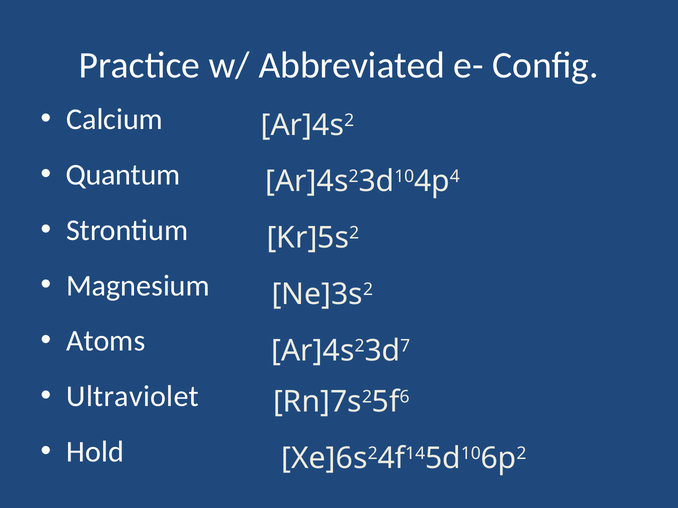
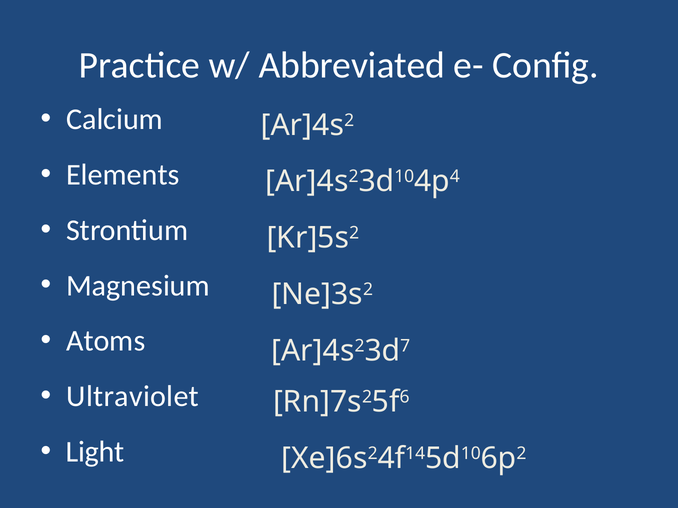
Quantum: Quantum -> Elements (123, 175)
Hold: Hold -> Light (95, 452)
